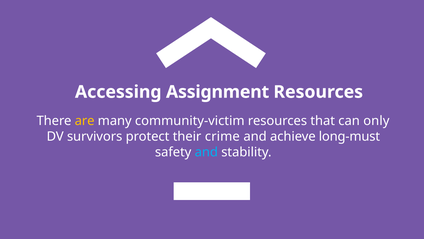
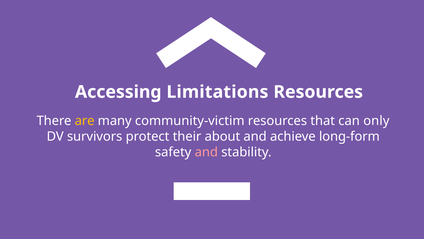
Assignment: Assignment -> Limitations (217, 92)
crime: crime -> about (222, 136)
long-must: long-must -> long-form (349, 136)
and colour: light blue -> pink (206, 152)
